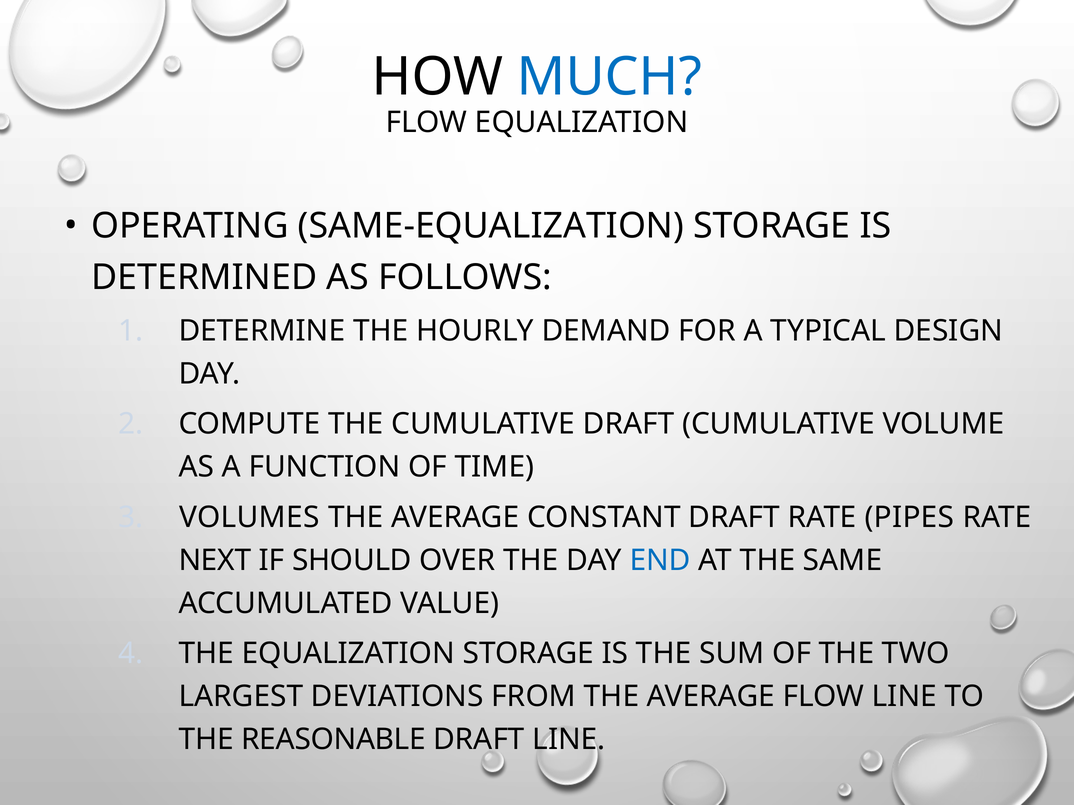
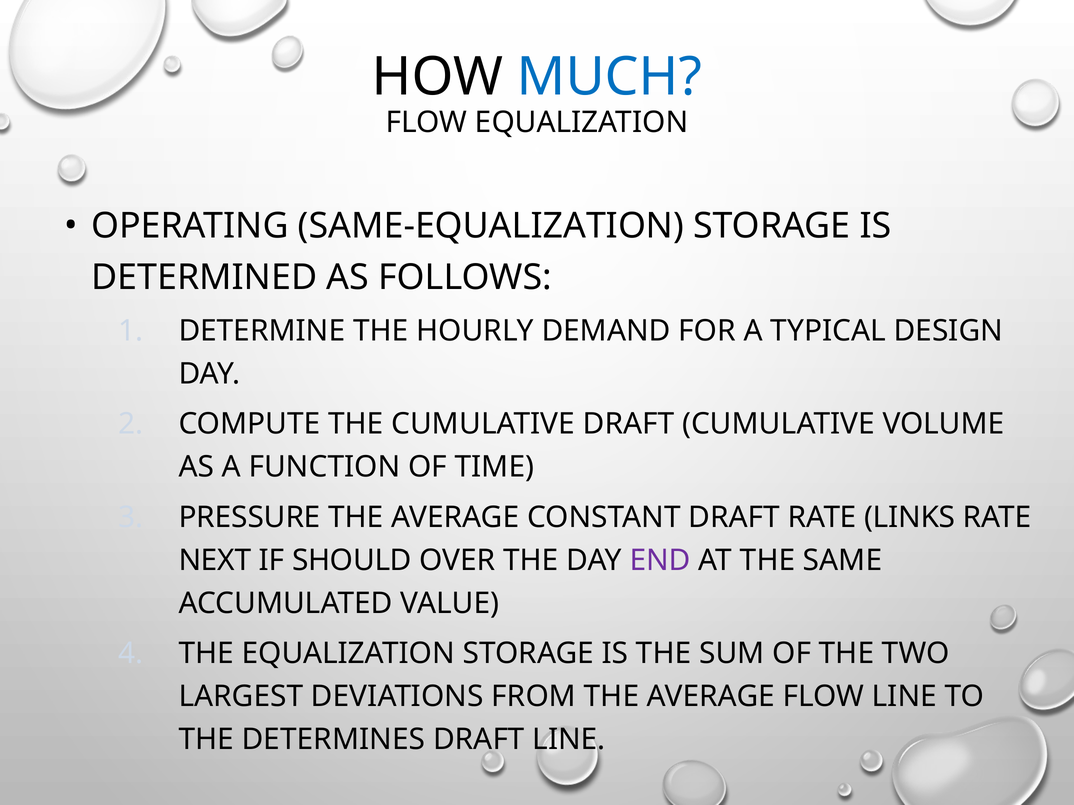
VOLUMES: VOLUMES -> PRESSURE (250, 518)
PIPES: PIPES -> LINKS (910, 518)
END colour: blue -> purple (660, 561)
REASONABLE: REASONABLE -> DETERMINES (333, 740)
